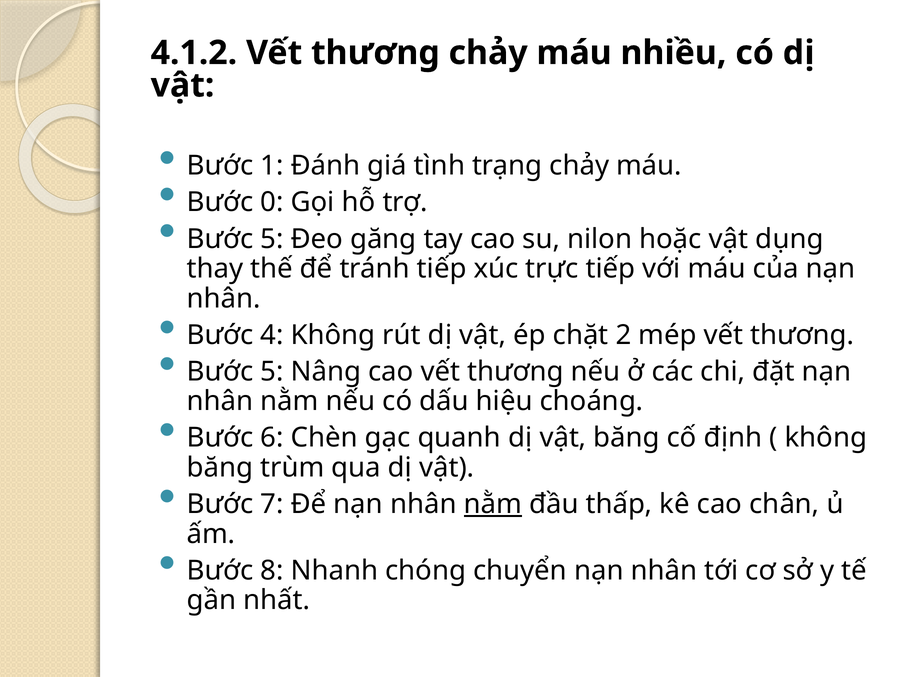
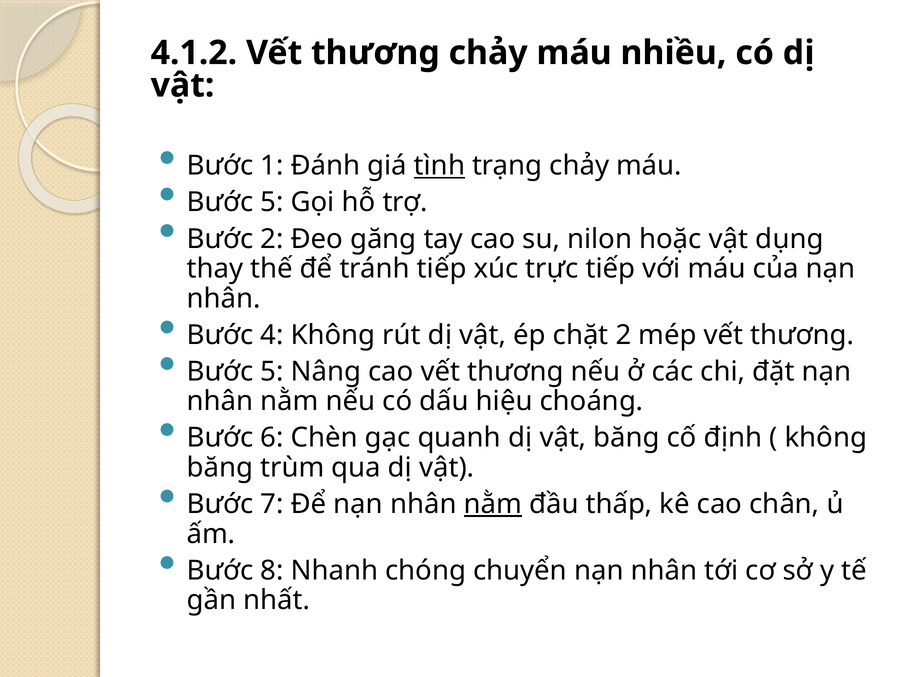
tình underline: none -> present (439, 166)
0: 0 -> 5 (272, 202)
5: 5 -> 2 (272, 239)
